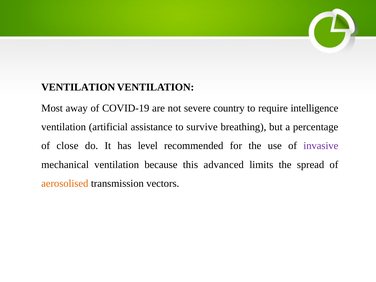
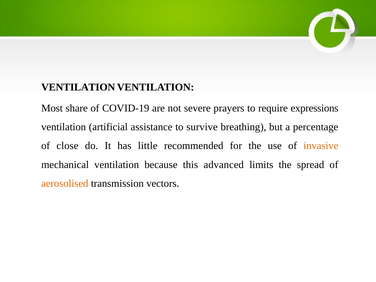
away: away -> share (77, 108)
country: country -> prayers (229, 108)
intelligence: intelligence -> expressions (314, 108)
level: level -> little (148, 146)
invasive colour: purple -> orange (321, 146)
